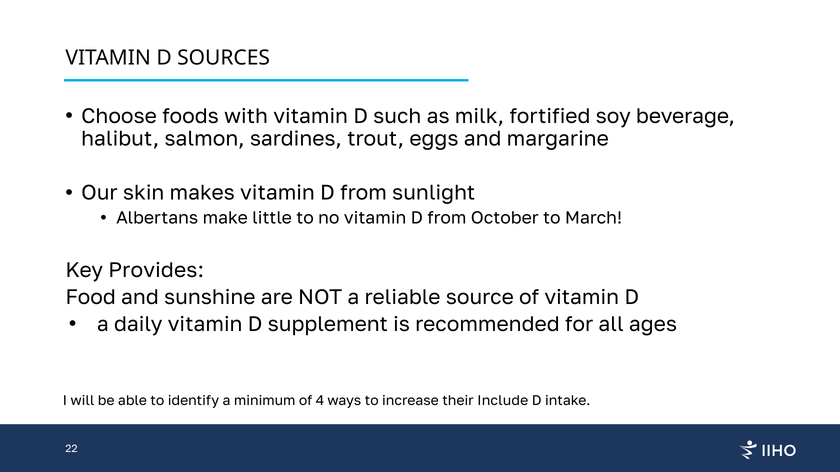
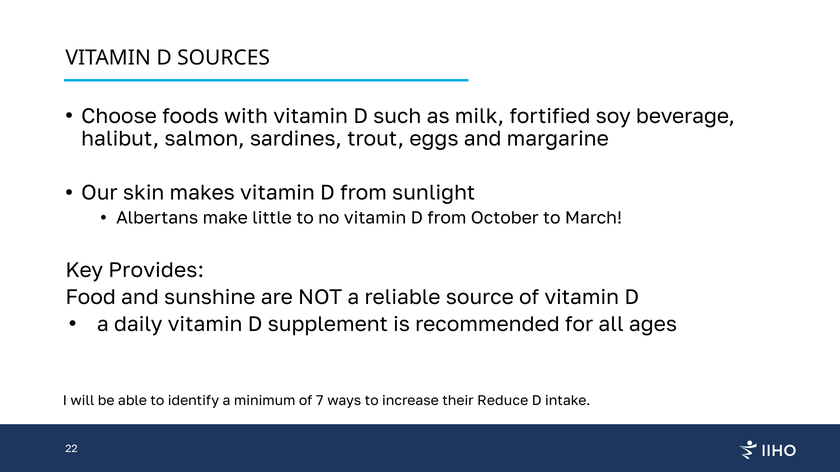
4: 4 -> 7 (320, 401)
Include: Include -> Reduce (503, 401)
